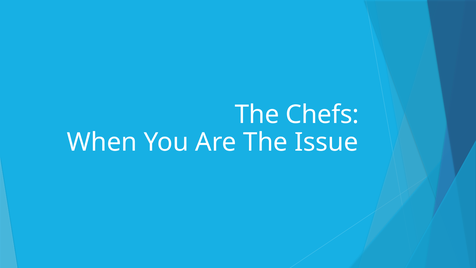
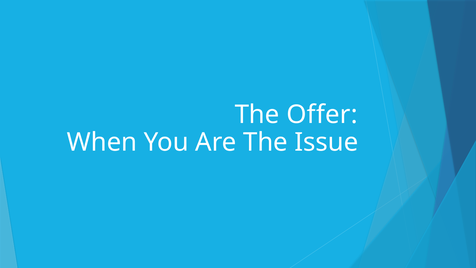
Chefs: Chefs -> Offer (322, 114)
